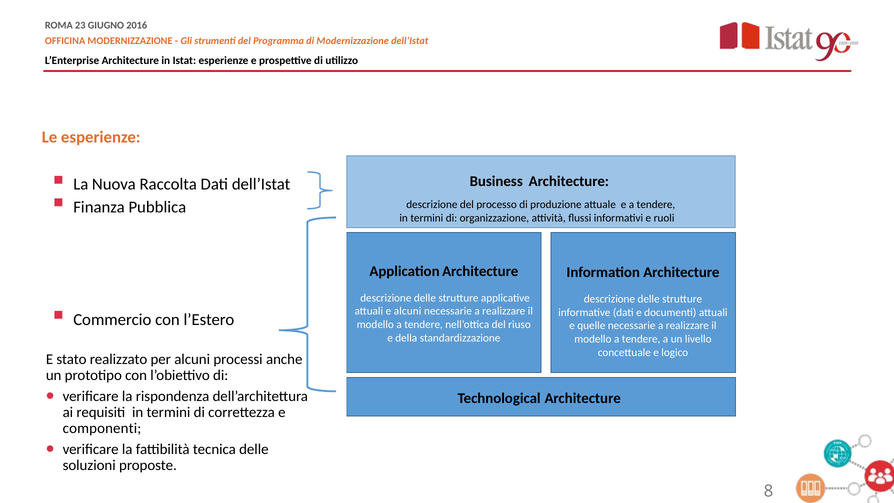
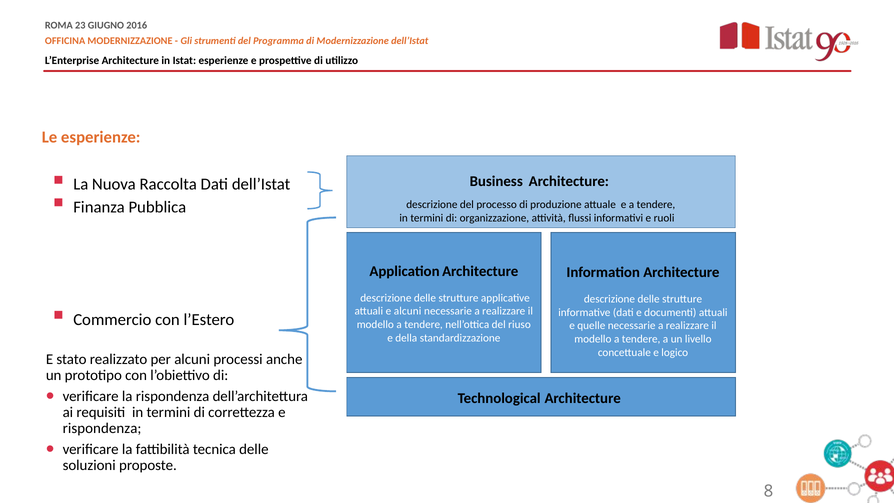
componenti: componenti -> rispondenza (102, 428)
